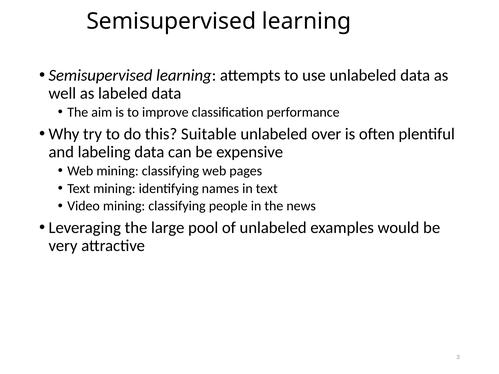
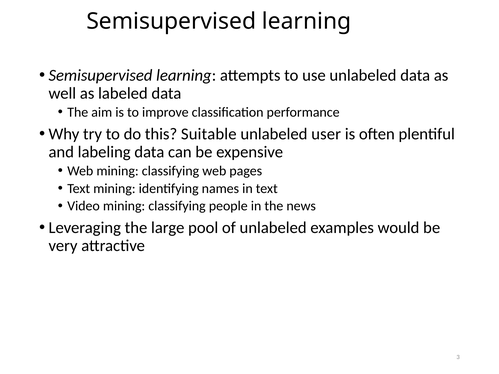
over: over -> user (326, 134)
